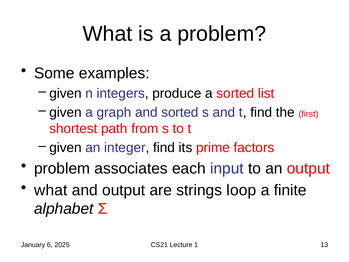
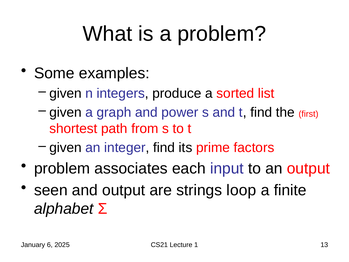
and sorted: sorted -> power (180, 112)
what: what -> seen (51, 190)
